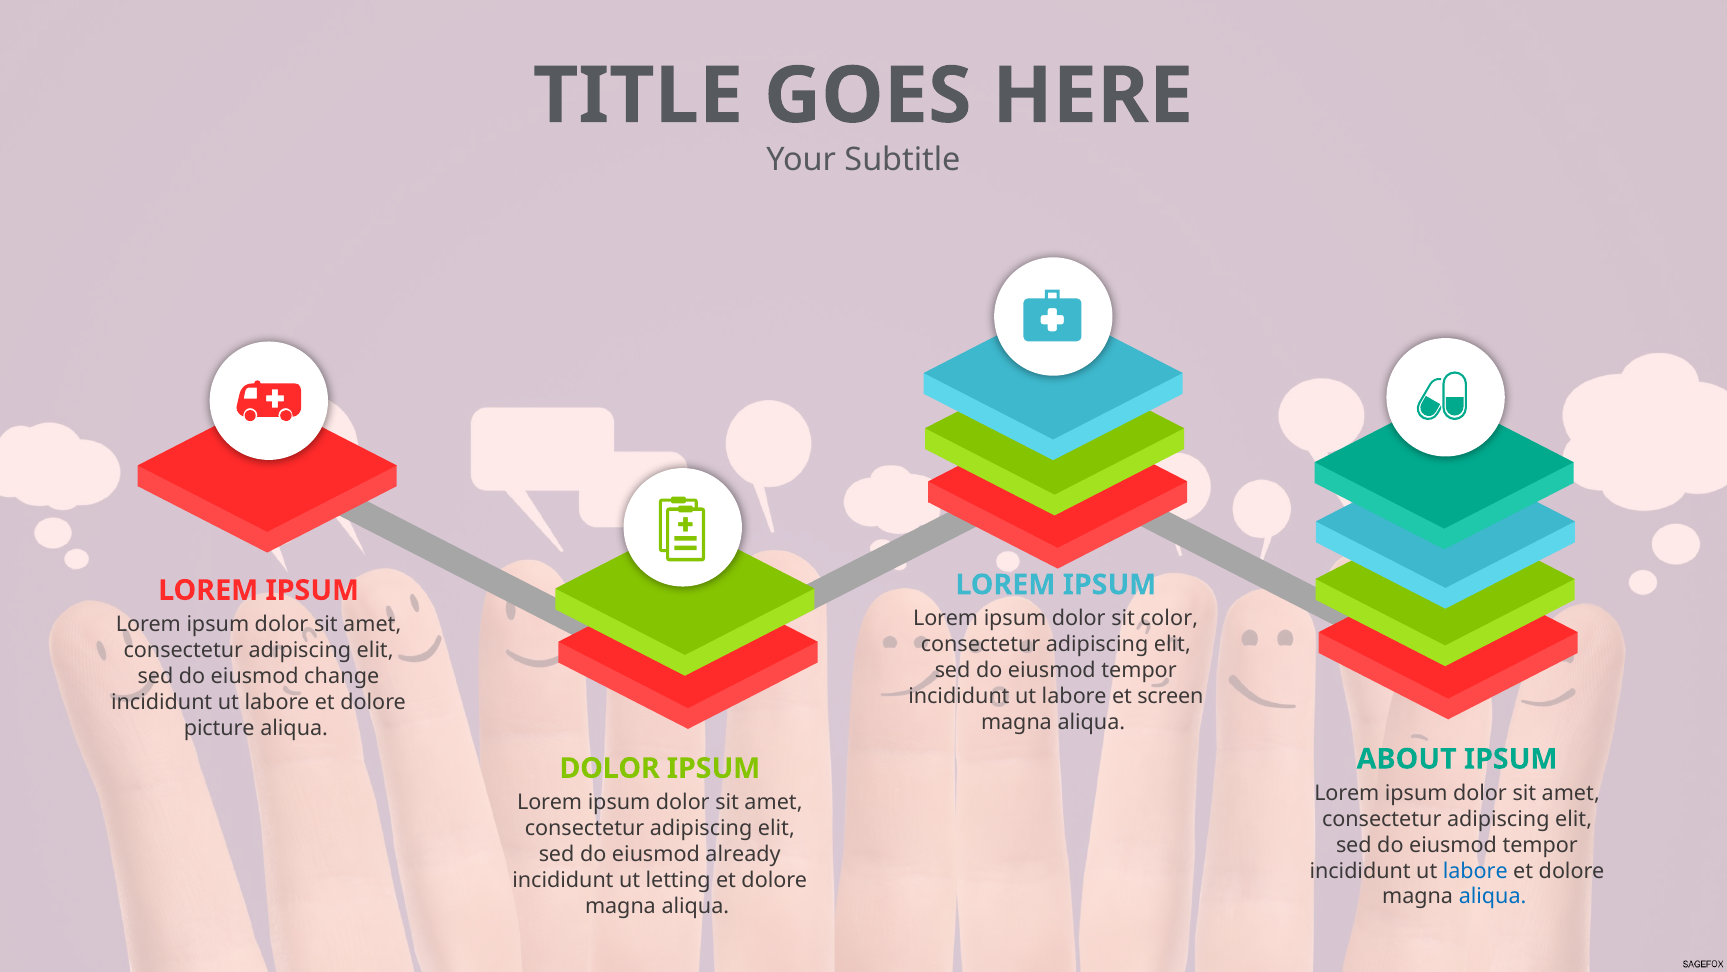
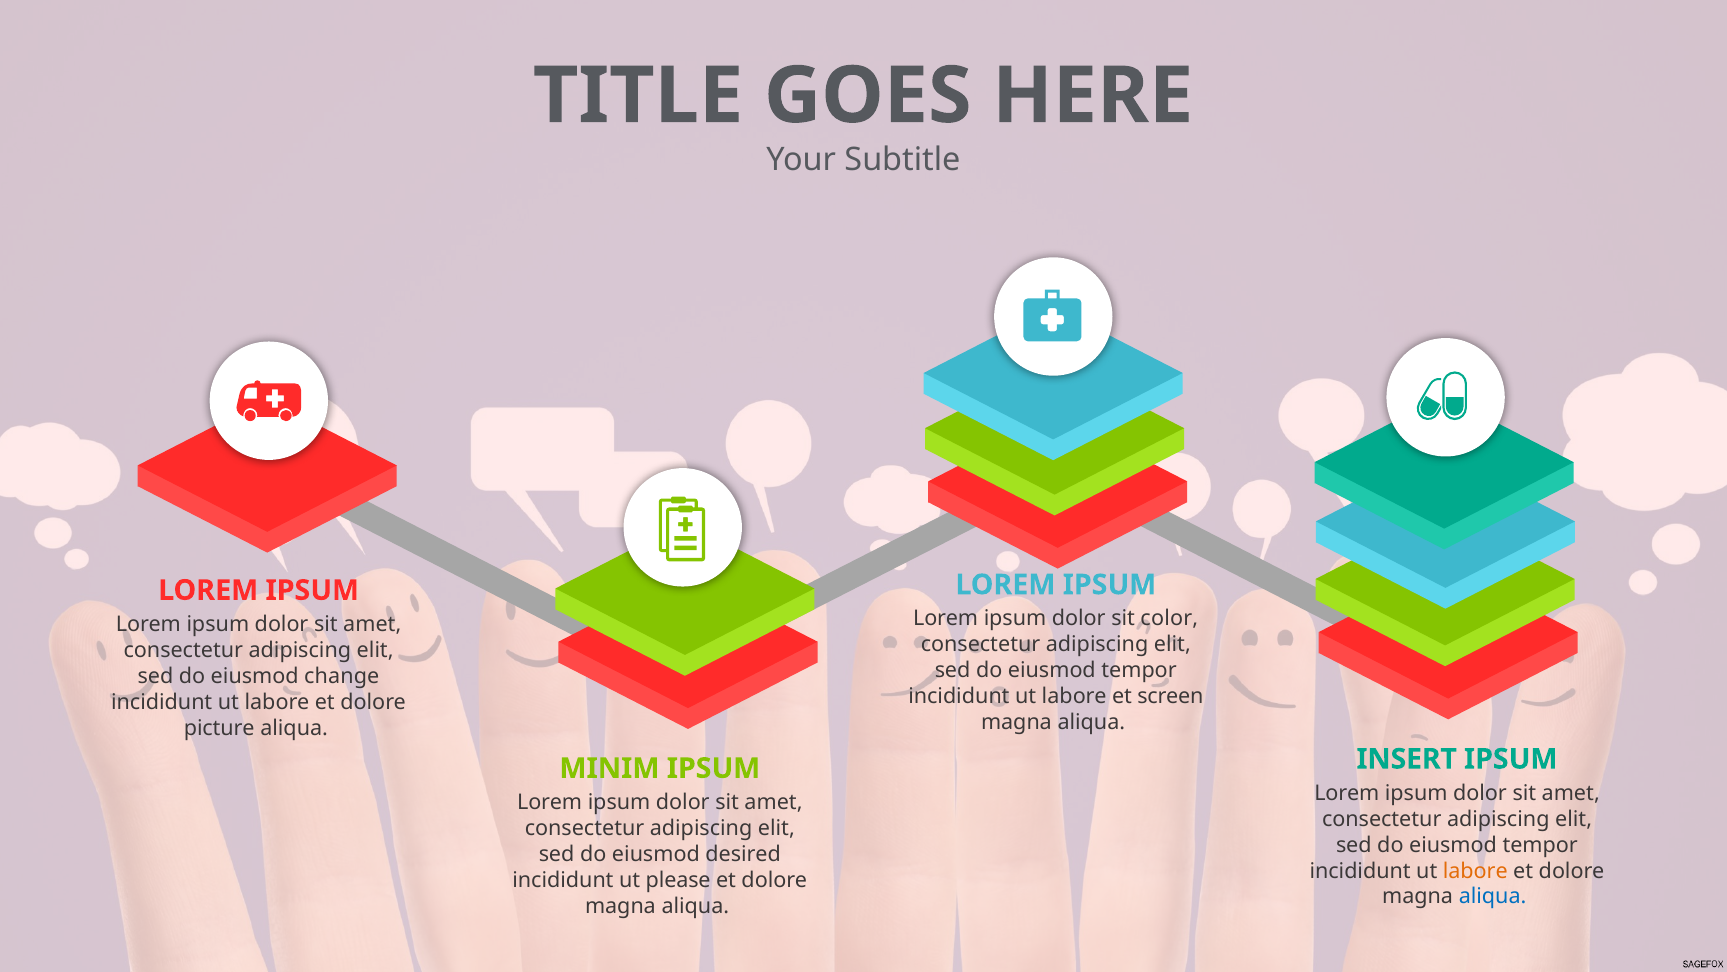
ABOUT: ABOUT -> INSERT (1407, 759)
DOLOR: DOLOR -> MINIM (609, 768)
already: already -> desired (743, 854)
labore colour: blue -> orange (1475, 870)
letting: letting -> please (678, 880)
